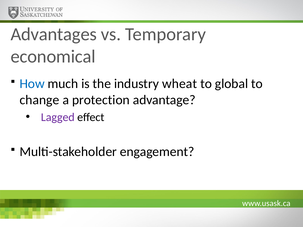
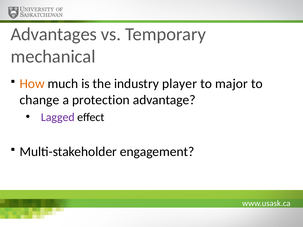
economical: economical -> mechanical (53, 57)
How colour: blue -> orange (32, 84)
wheat: wheat -> player (180, 84)
global: global -> major (231, 84)
